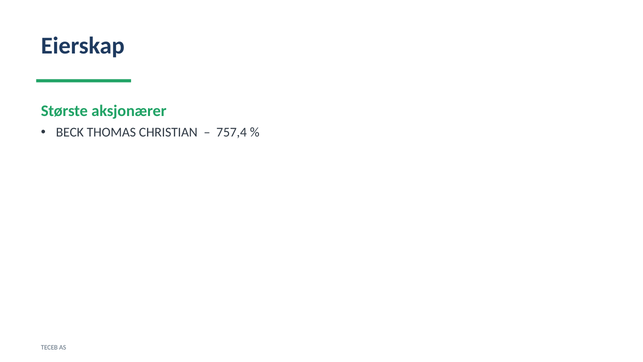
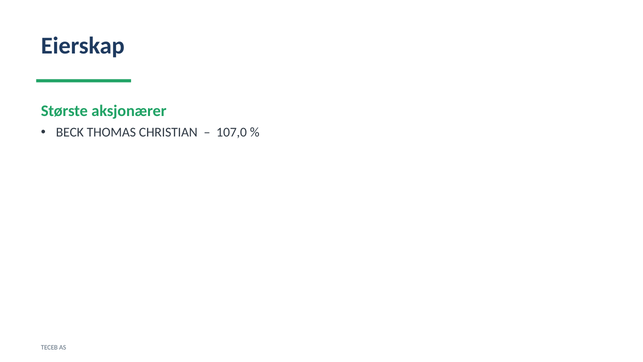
757,4: 757,4 -> 107,0 (232, 132)
